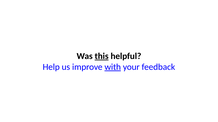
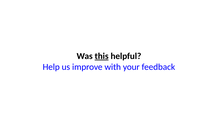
with underline: present -> none (113, 67)
